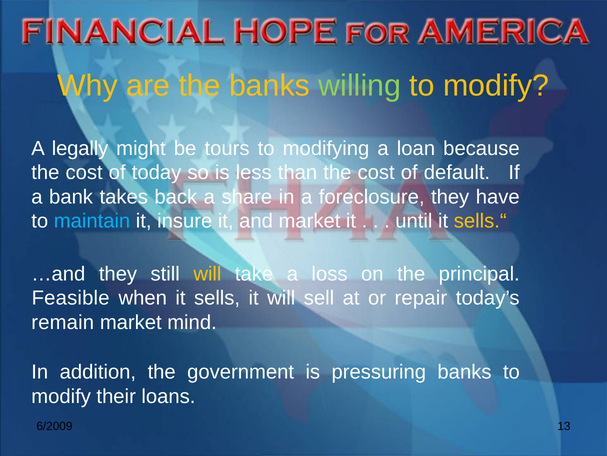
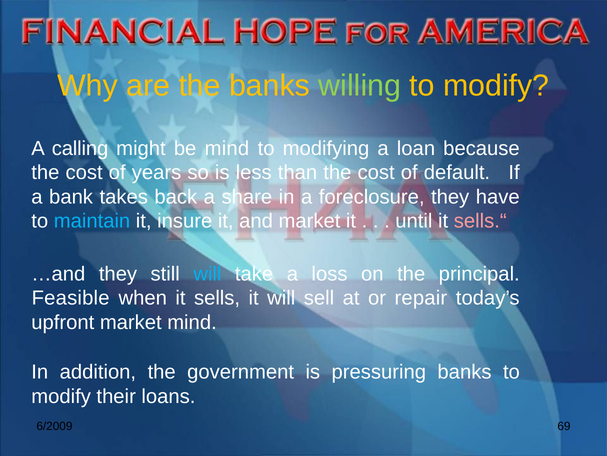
legally: legally -> calling (80, 148)
be tours: tours -> mind (227, 148)
today: today -> years (157, 172)
sells.“ colour: yellow -> pink (480, 221)
will colour: yellow -> light blue (207, 274)
remain: remain -> upfront (63, 322)
13: 13 -> 69 (564, 426)
